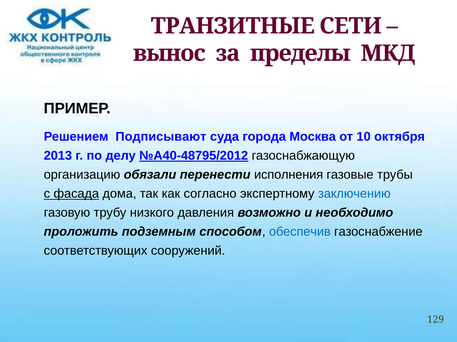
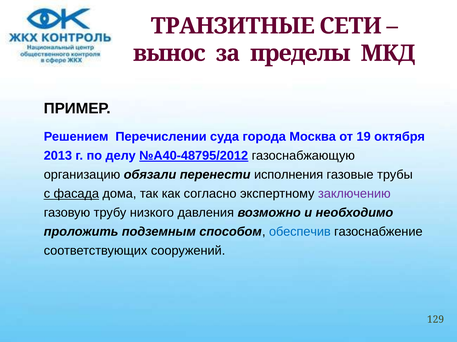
Подписывают: Подписывают -> Перечислении (161, 137)
10: 10 -> 19 (364, 137)
заключению colour: blue -> purple (354, 194)
